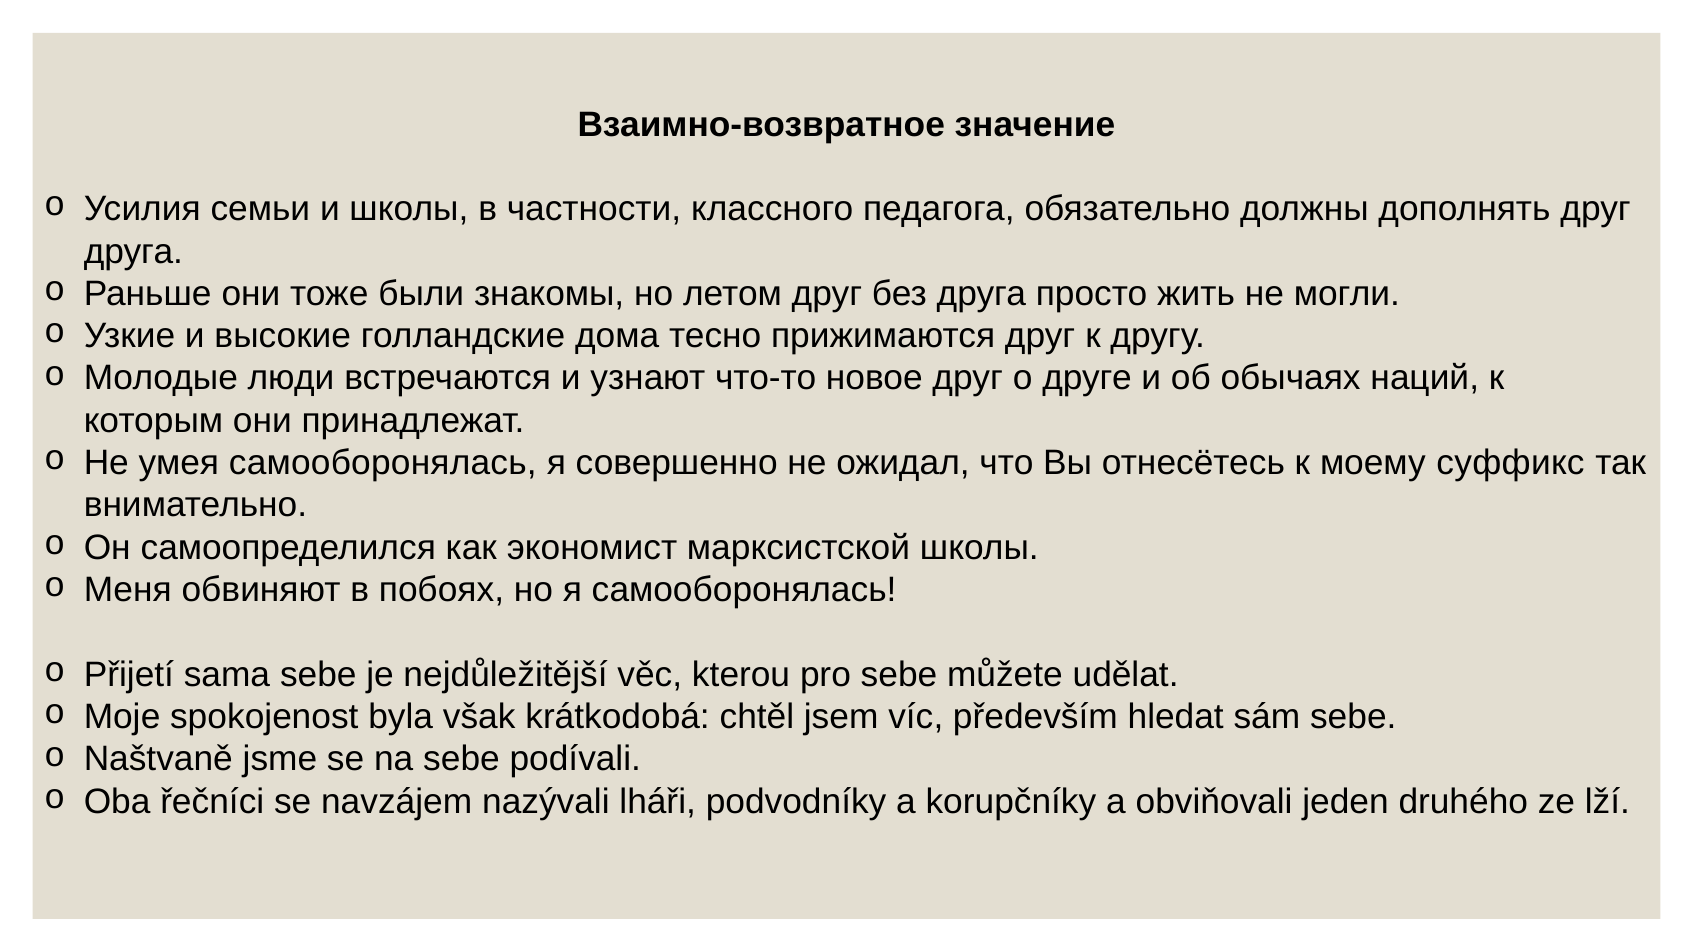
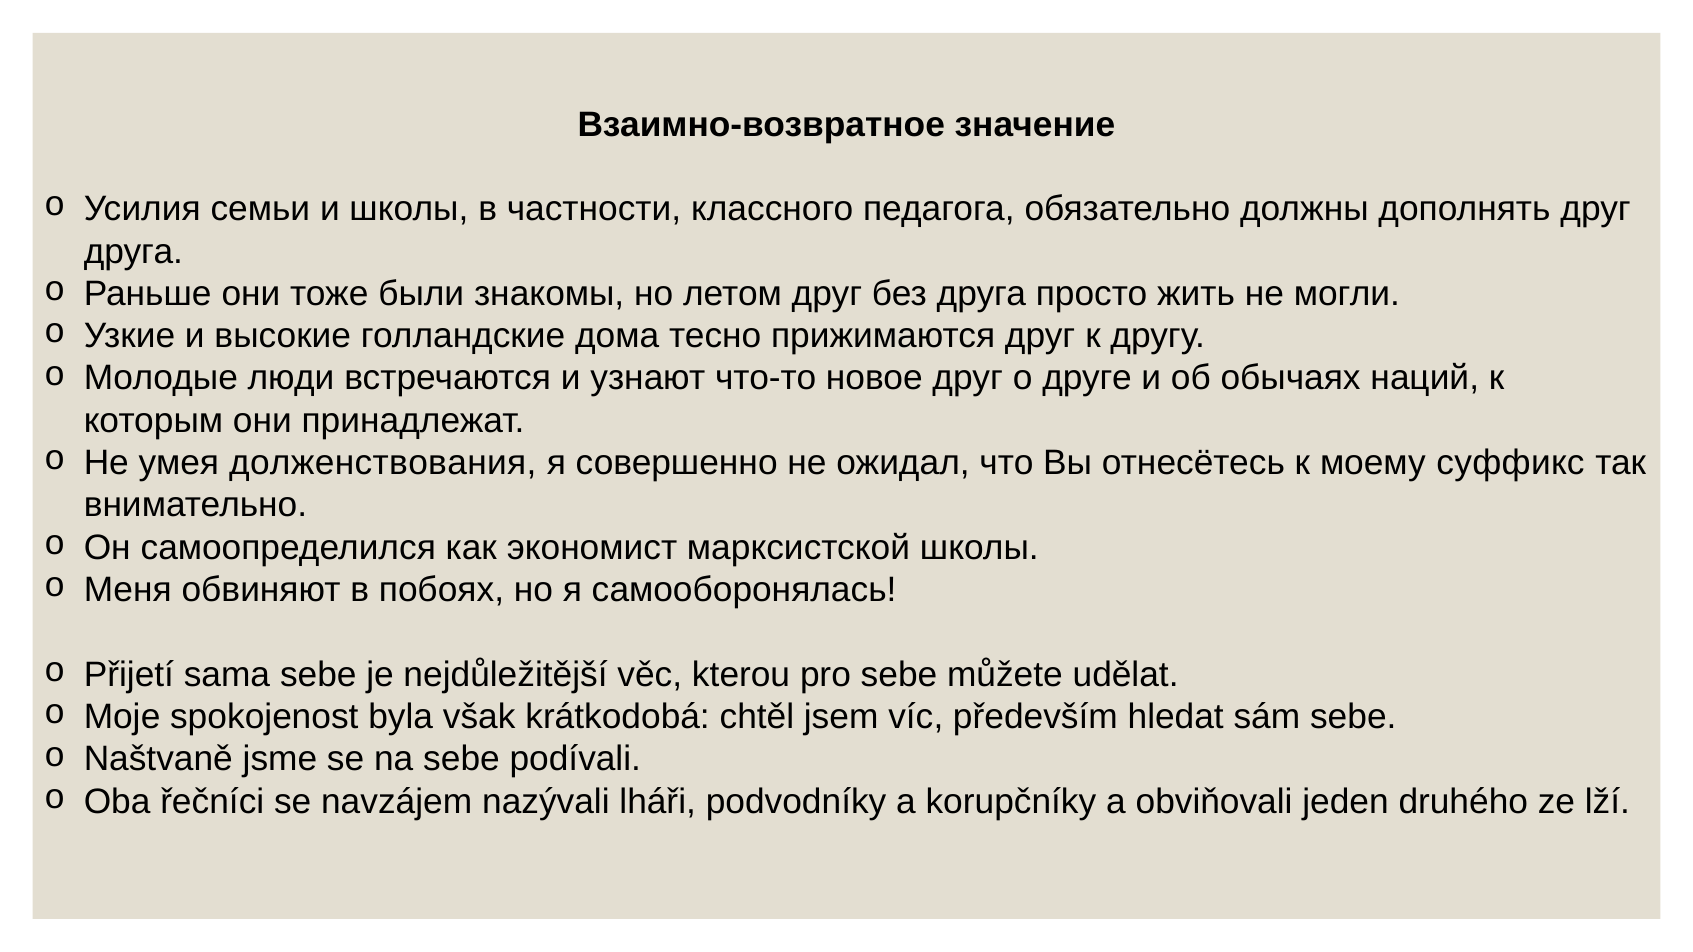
умея самооборонялась: самооборонялась -> долженствования (383, 463)
